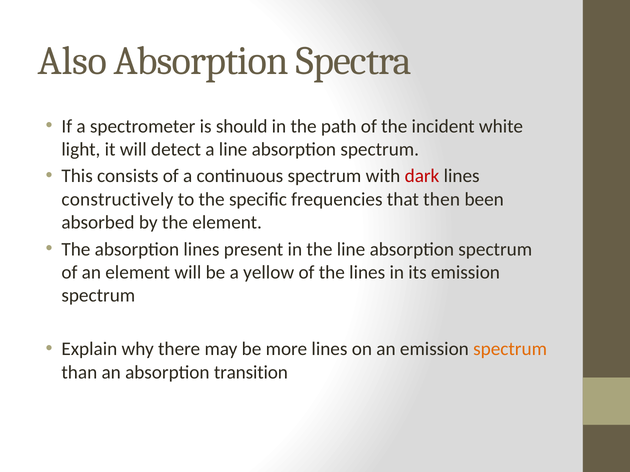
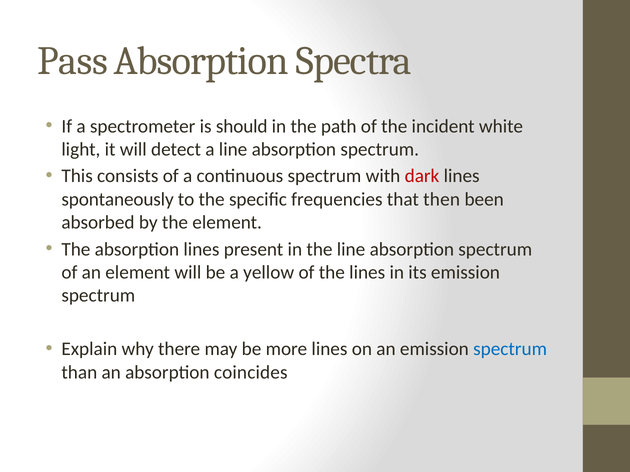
Also: Also -> Pass (72, 61)
constructively: constructively -> spontaneously (118, 199)
spectrum colour: orange -> blue (510, 349)
transition: transition -> coincides (251, 373)
